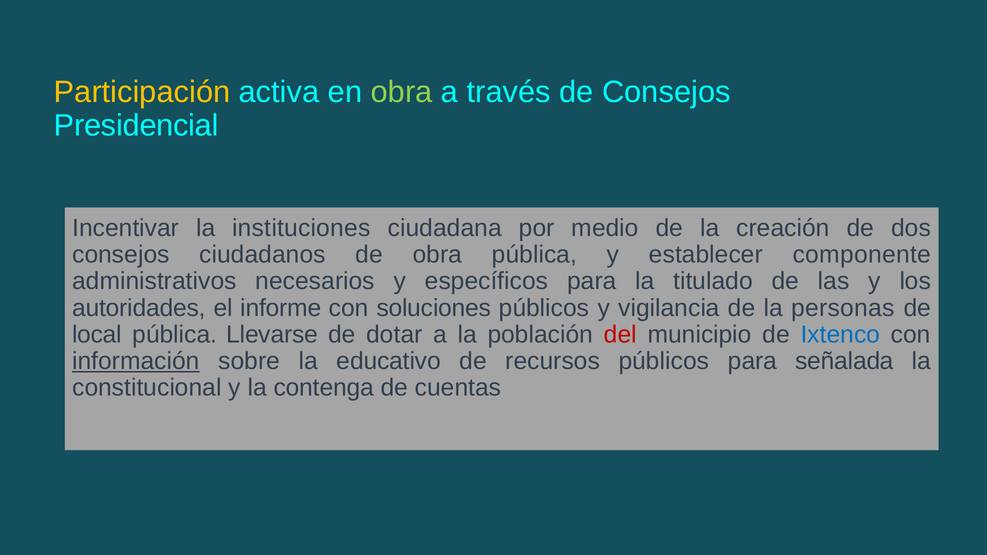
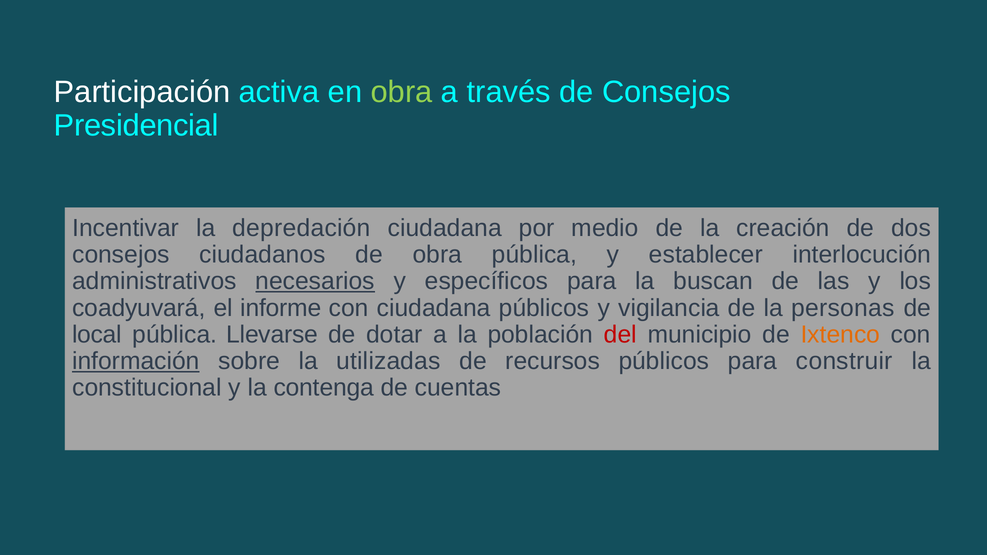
Participación colour: yellow -> white (142, 92)
instituciones: instituciones -> depredación (301, 228)
componente: componente -> interlocución (862, 255)
necesarios underline: none -> present (315, 281)
titulado: titulado -> buscan (713, 281)
autoridades: autoridades -> coadyuvará (139, 308)
con soluciones: soluciones -> ciudadana (434, 308)
Ixtenco colour: blue -> orange (840, 335)
educativo: educativo -> utilizadas (389, 361)
señalada: señalada -> construir (844, 361)
